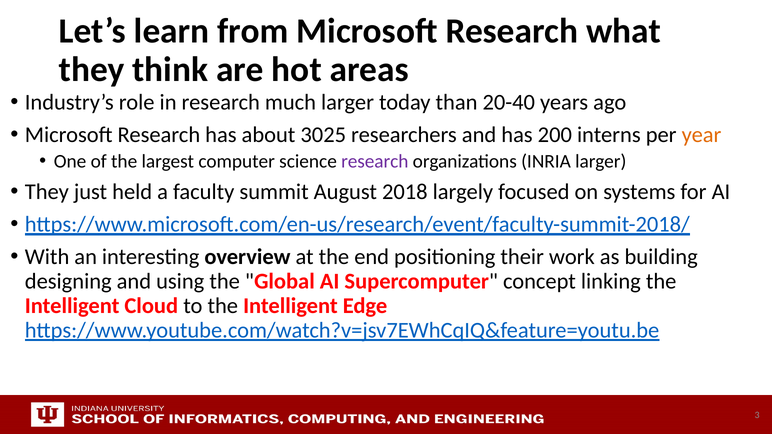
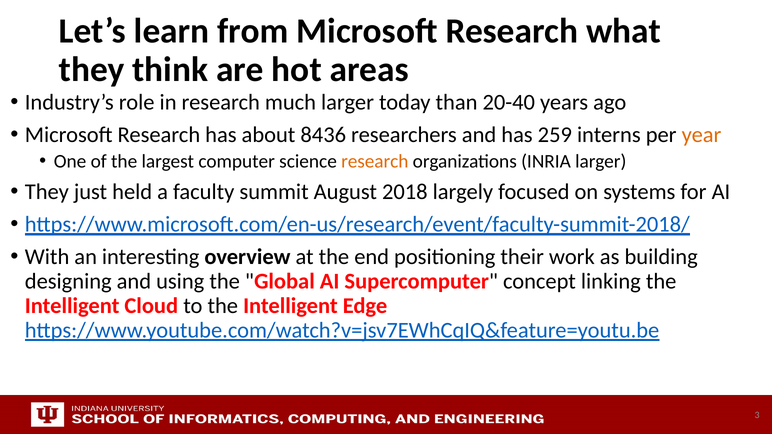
3025: 3025 -> 8436 (323, 135)
200: 200 -> 259 (555, 135)
research colour: purple -> orange (375, 161)
